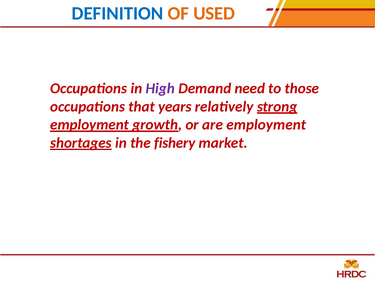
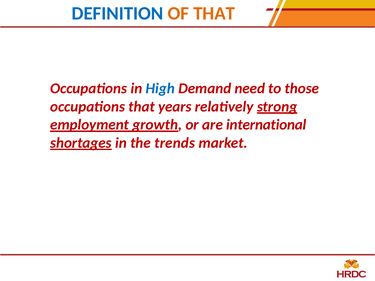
OF USED: USED -> THAT (214, 13)
High colour: purple -> blue (160, 89)
are employment: employment -> international (266, 125)
fishery: fishery -> trends (175, 143)
